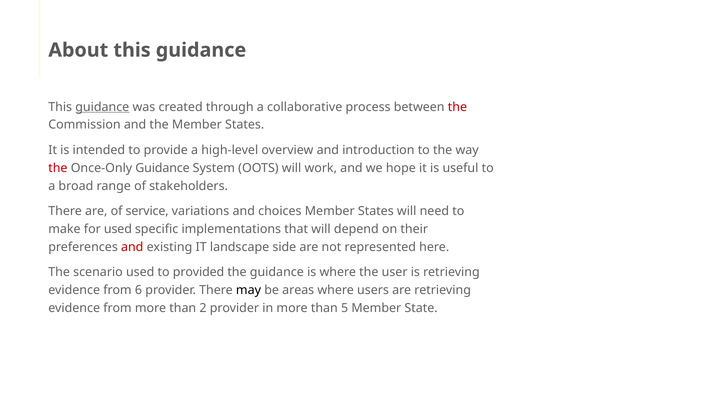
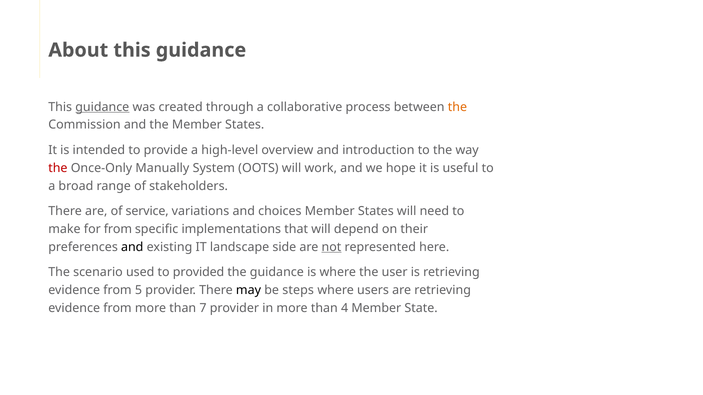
the colour: red -> orange (457, 107)
Once-Only Guidance: Guidance -> Manually (162, 168)
for used: used -> from (118, 229)
and colour: red -> black (132, 247)
not underline: none -> present (331, 247)
6: 6 -> 5 (138, 290)
areas: areas -> steps (298, 290)
2: 2 -> 7 (203, 308)
5: 5 -> 4 (345, 308)
